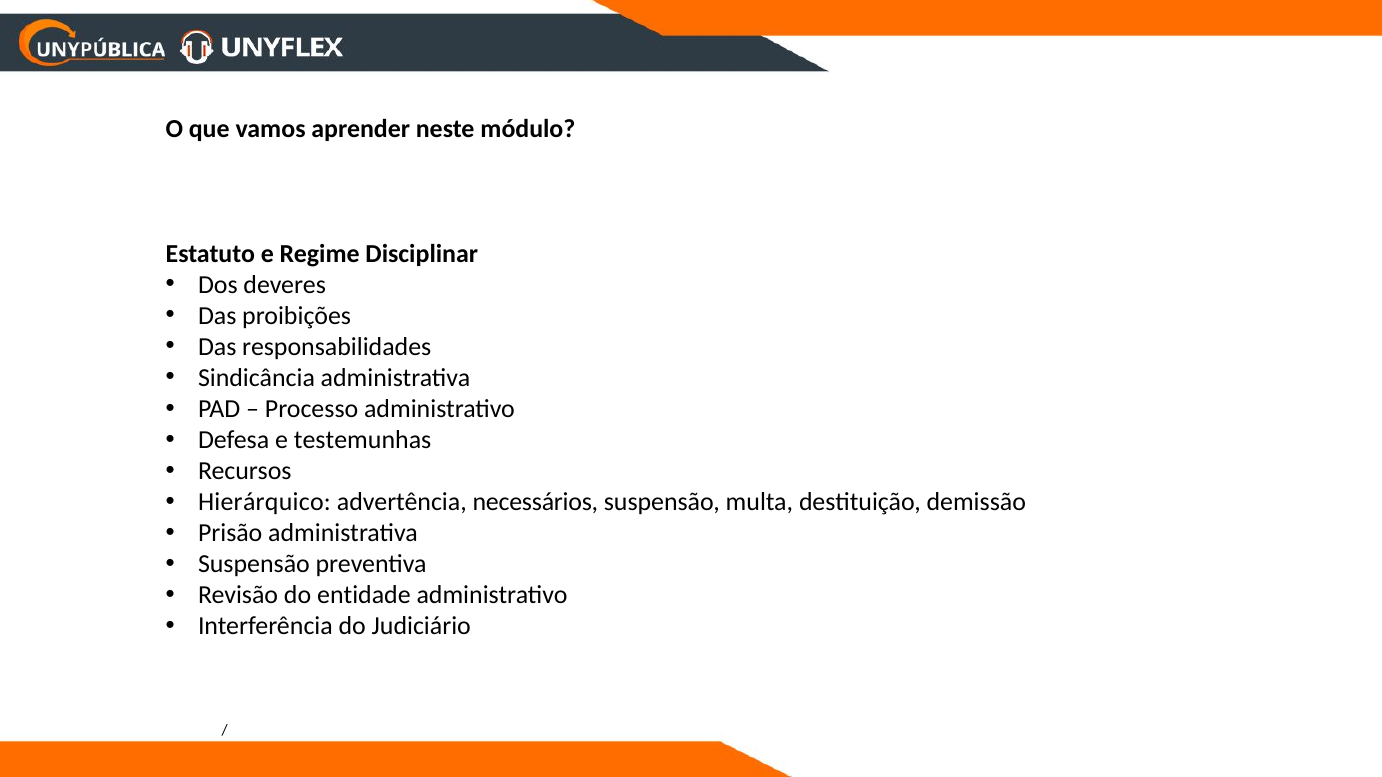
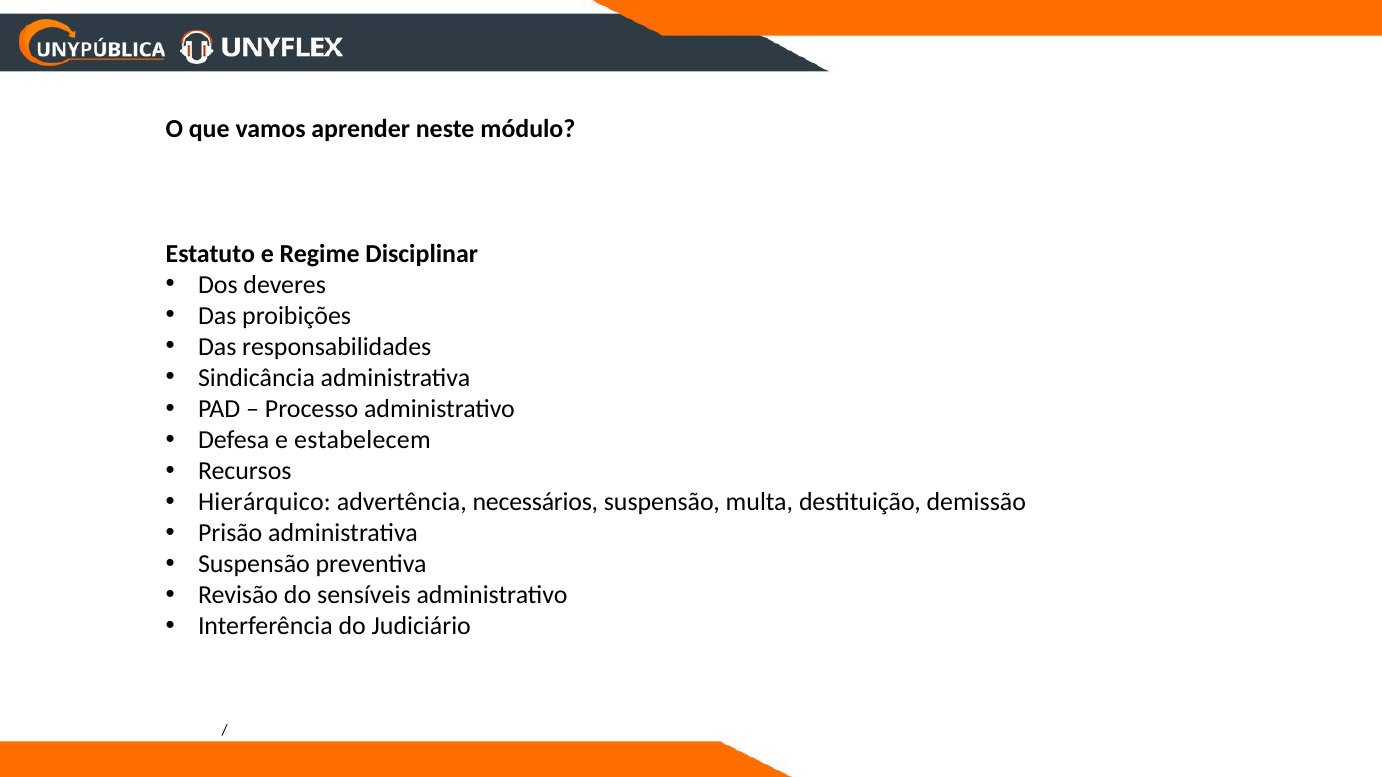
testemunhas: testemunhas -> estabelecem (362, 440)
entidade: entidade -> sensíveis (364, 596)
